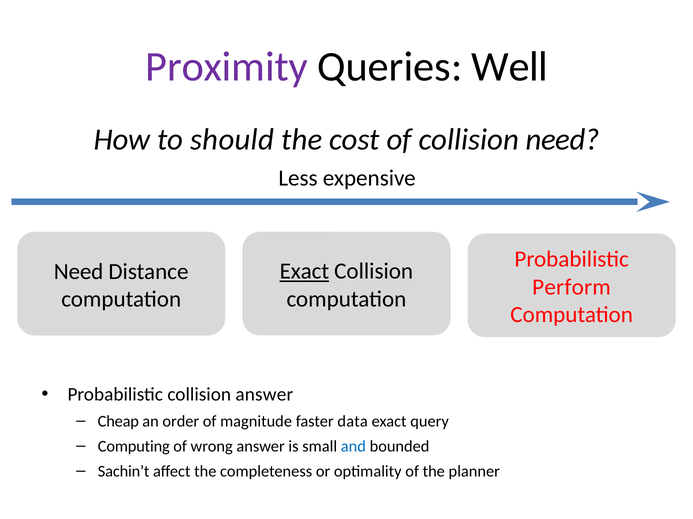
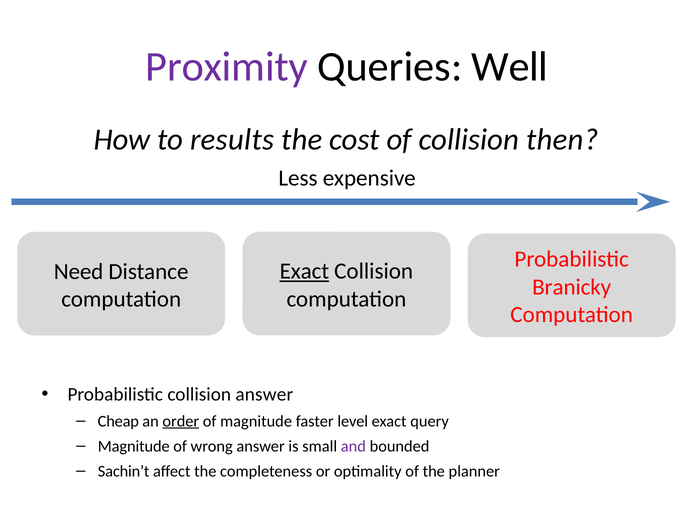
should: should -> results (232, 140)
collision need: need -> then (562, 140)
Perform: Perform -> Branicky (572, 287)
order underline: none -> present (181, 422)
data: data -> level (353, 422)
Computing: Computing -> Magnitude (134, 447)
and colour: blue -> purple (353, 447)
